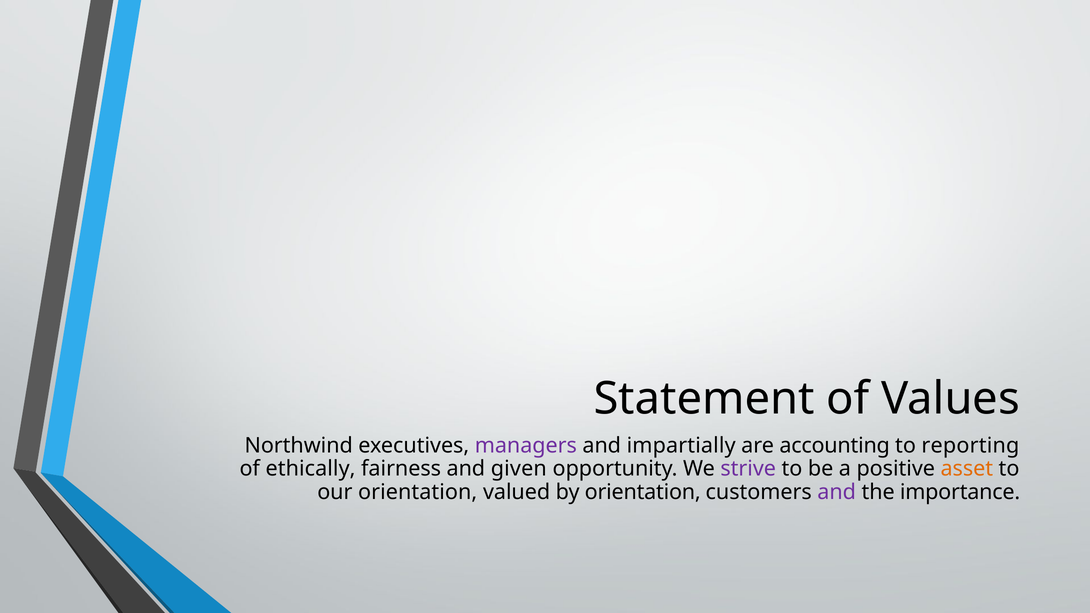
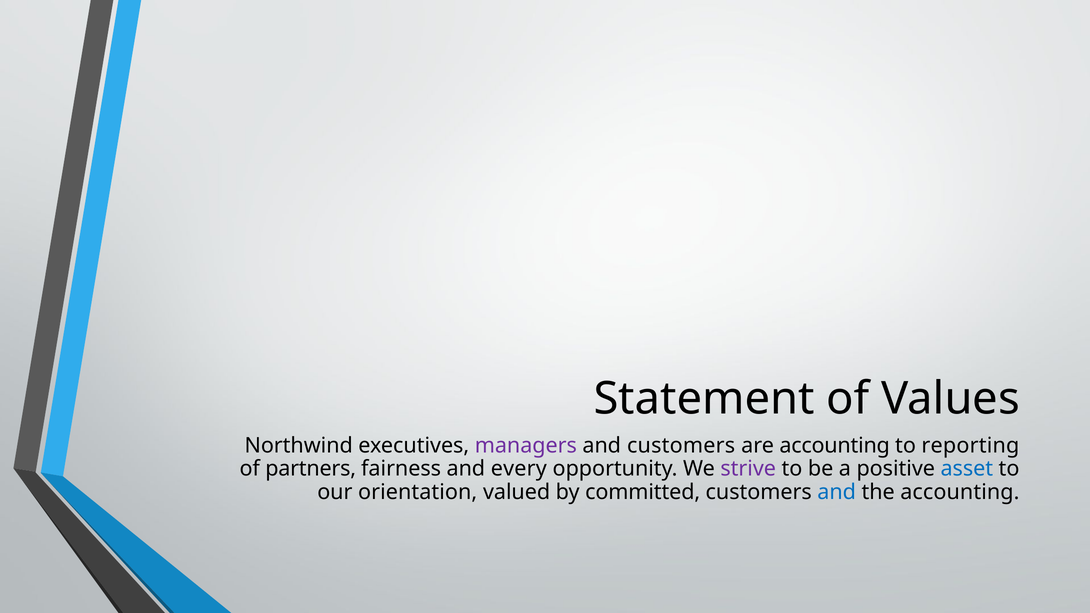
and impartially: impartially -> customers (681, 446)
ethically: ethically -> partners (311, 469)
given: given -> every (519, 469)
asset colour: orange -> blue (967, 469)
by orientation: orientation -> committed (643, 492)
and colour: purple -> blue (837, 492)
the importance: importance -> accounting (960, 492)
